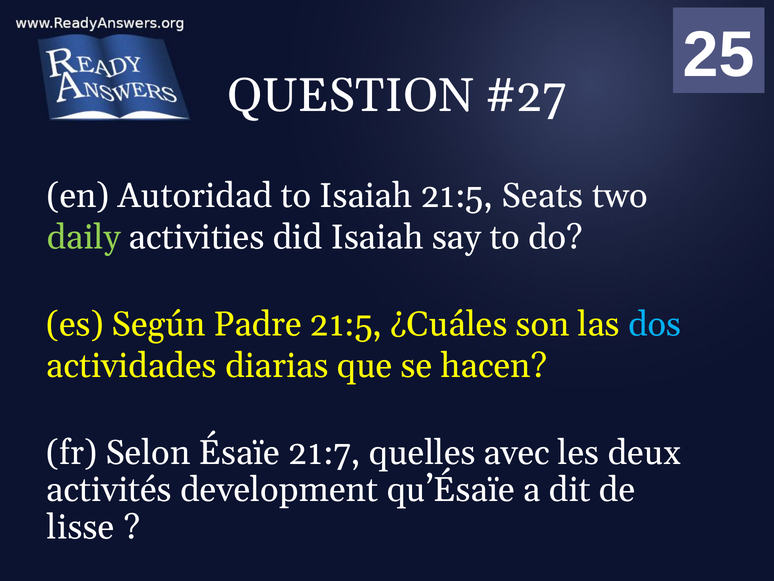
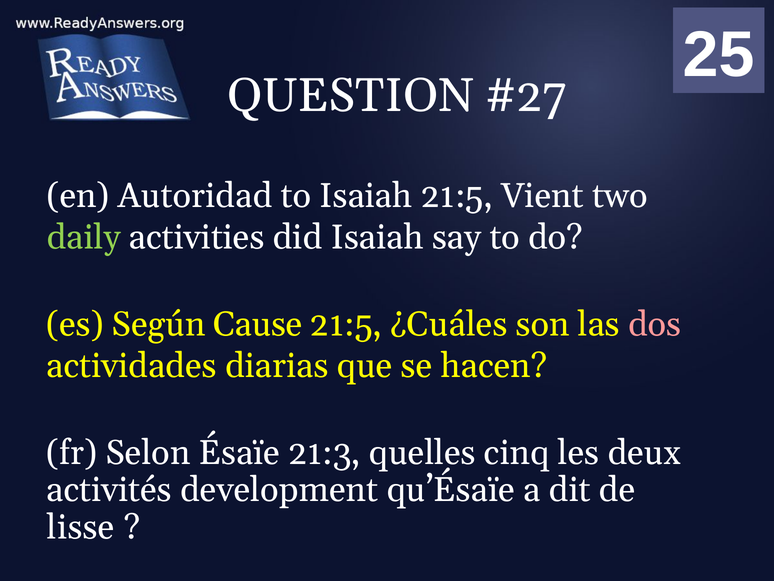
Seats: Seats -> Vient (542, 196)
Padre: Padre -> Cause (258, 324)
dos colour: light blue -> pink (655, 324)
21:7: 21:7 -> 21:3 (324, 453)
avec: avec -> cinq (517, 453)
